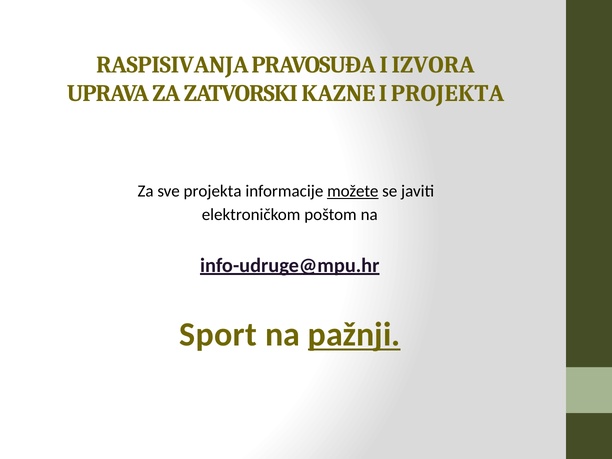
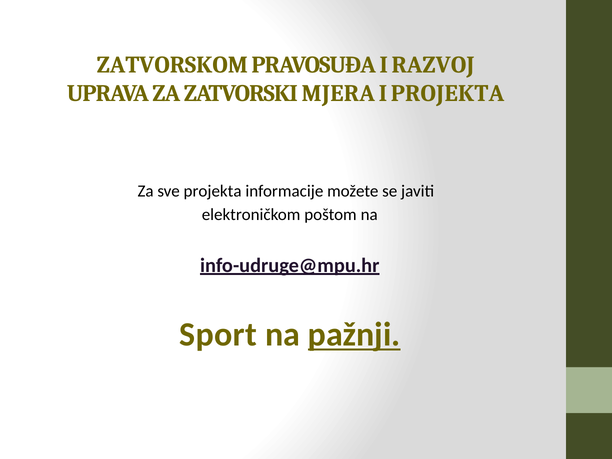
RASPISIVANJA: RASPISIVANJA -> ZATVORSKOM (172, 65)
IZVORA: IZVORA -> RAZVOJ (433, 65)
KAZNE: KAZNE -> MJERA (338, 94)
možete underline: present -> none (353, 191)
